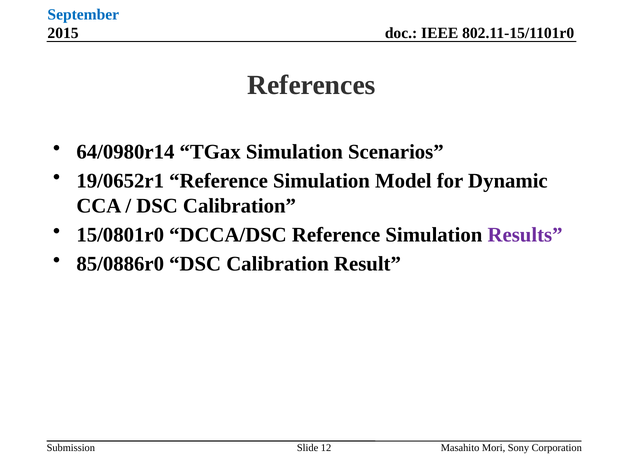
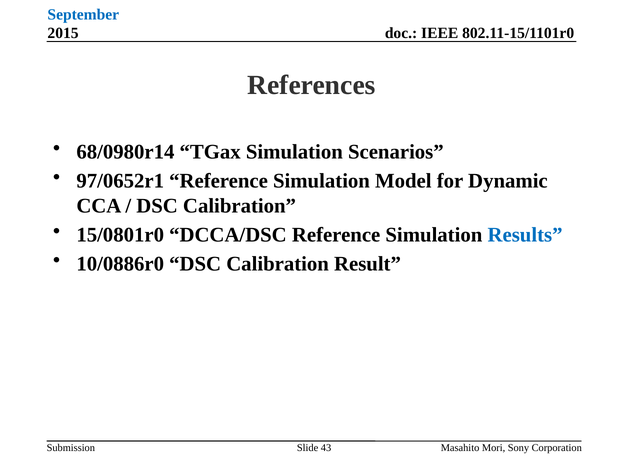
64/0980r14: 64/0980r14 -> 68/0980r14 (125, 152)
19/0652r1: 19/0652r1 -> 97/0652r1 (120, 181)
Results colour: purple -> blue (525, 235)
85/0886r0: 85/0886r0 -> 10/0886r0 (120, 264)
12: 12 -> 43 (326, 448)
